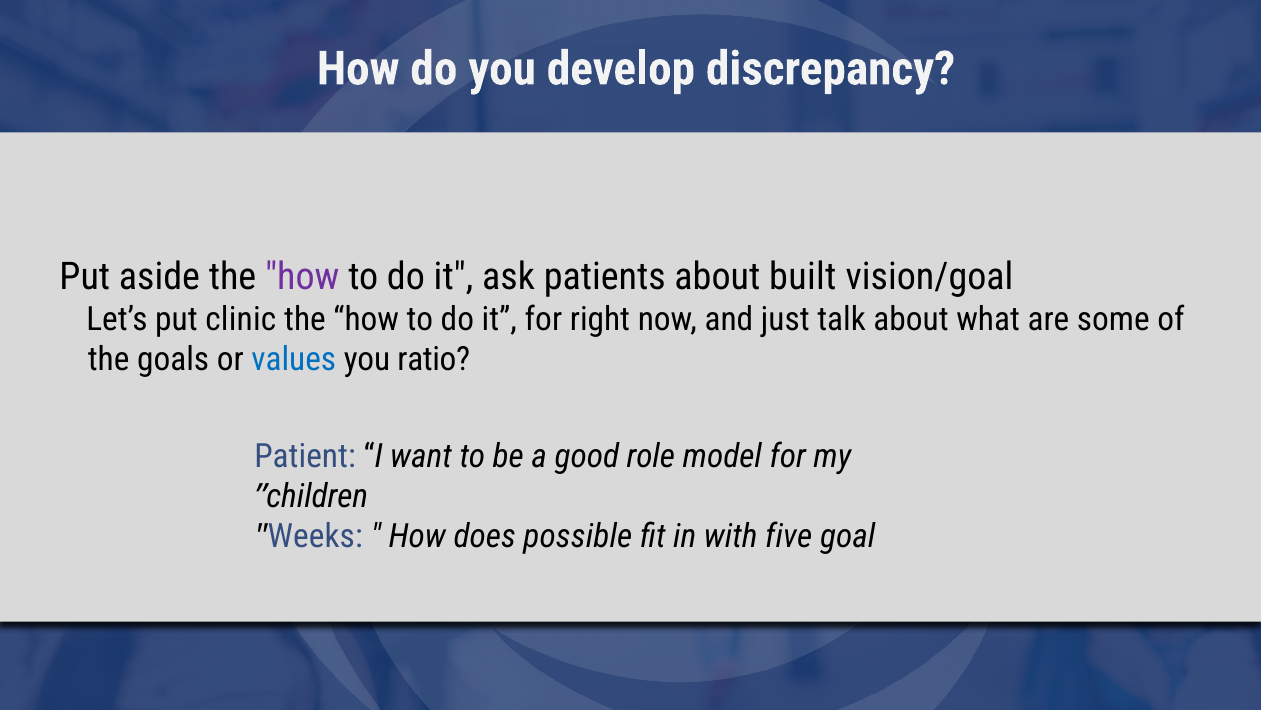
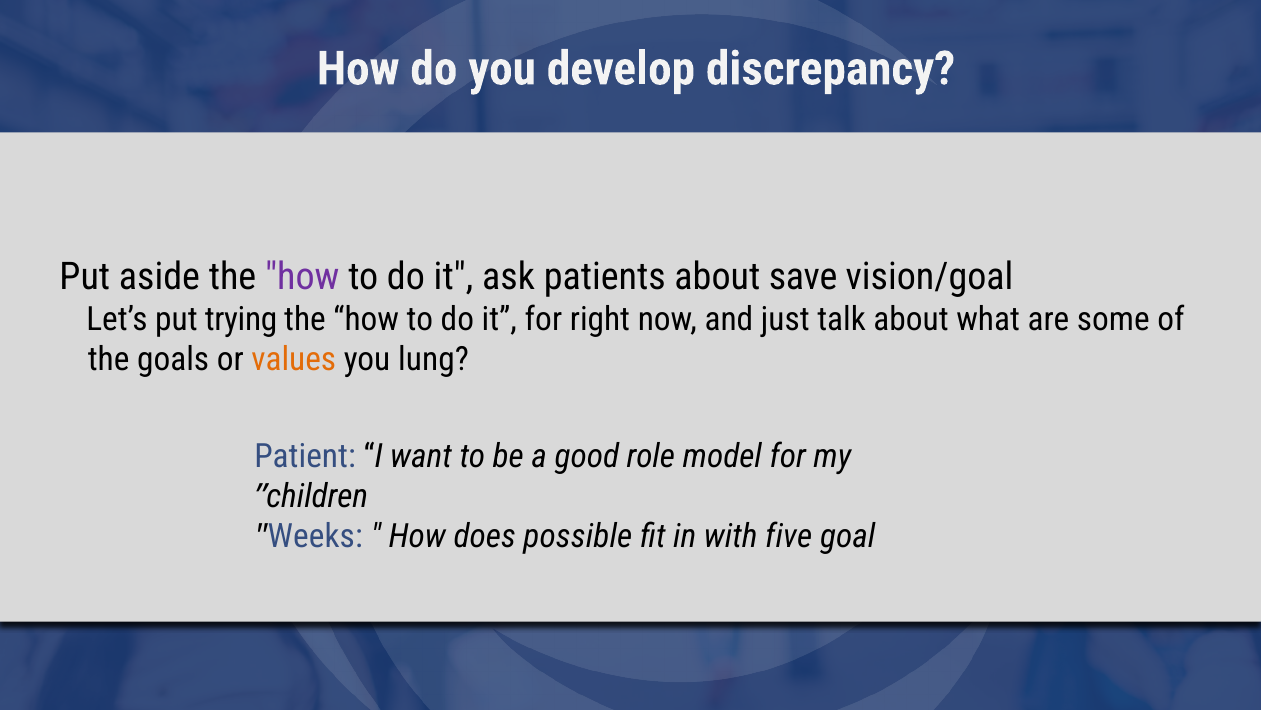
built: built -> save (803, 277)
clinic: clinic -> trying (241, 319)
values colour: blue -> orange (294, 359)
ratio: ratio -> lung (434, 359)
